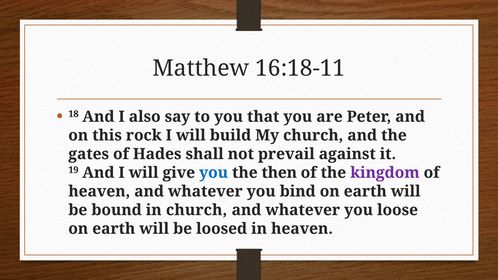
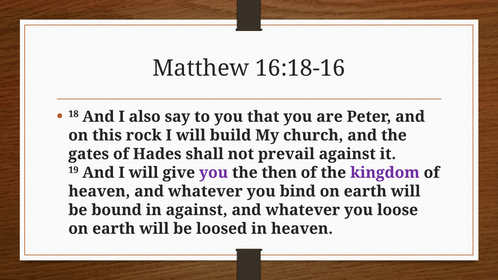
16:18-11: 16:18-11 -> 16:18-16 (300, 68)
you colour: blue -> purple (214, 173)
in church: church -> against (197, 210)
